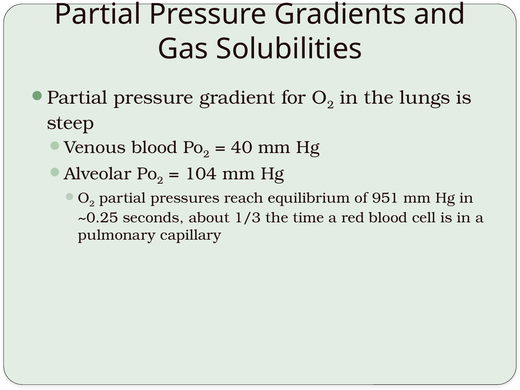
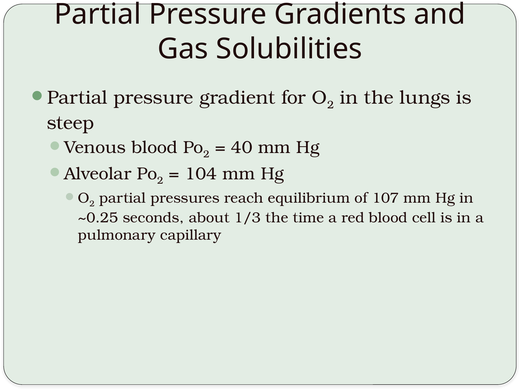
951: 951 -> 107 (386, 198)
